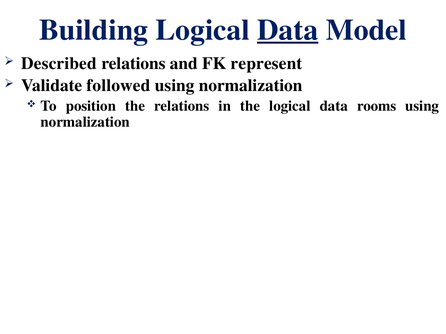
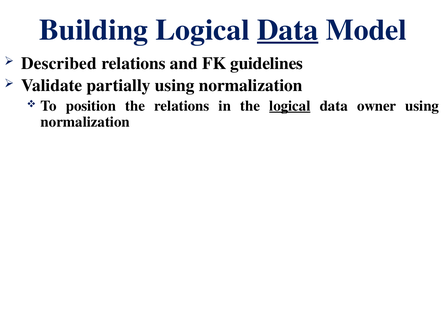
represent: represent -> guidelines (267, 63)
followed: followed -> partially (119, 86)
logical underline: none -> present (290, 106)
rooms: rooms -> owner (377, 106)
